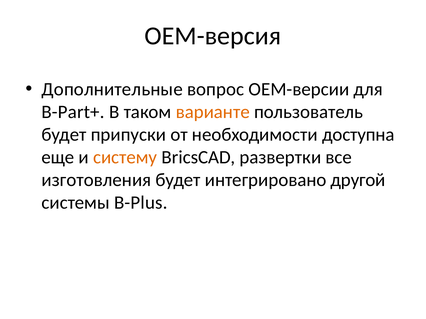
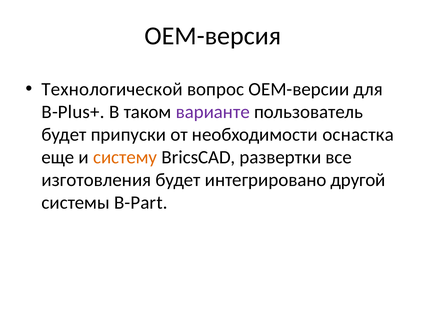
Дополнительные: Дополнительные -> Технологической (112, 89)
B-Part+: B-Part+ -> B-Plus+ (73, 112)
варианте colour: orange -> purple (213, 112)
доступна: доступна -> оснастка (358, 135)
B-Plus: B-Plus -> B-Part (141, 203)
